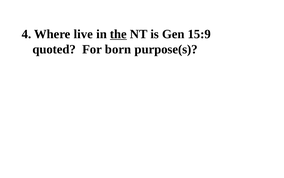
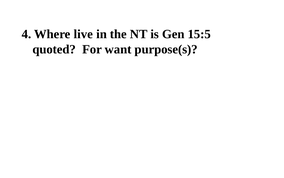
the underline: present -> none (118, 34)
15:9: 15:9 -> 15:5 (199, 34)
born: born -> want (118, 49)
